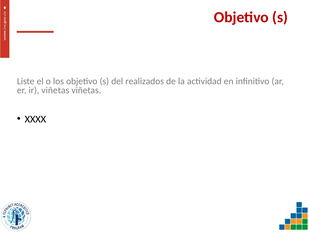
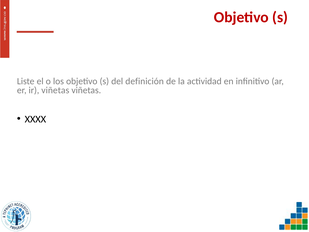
realizados: realizados -> definición (145, 81)
